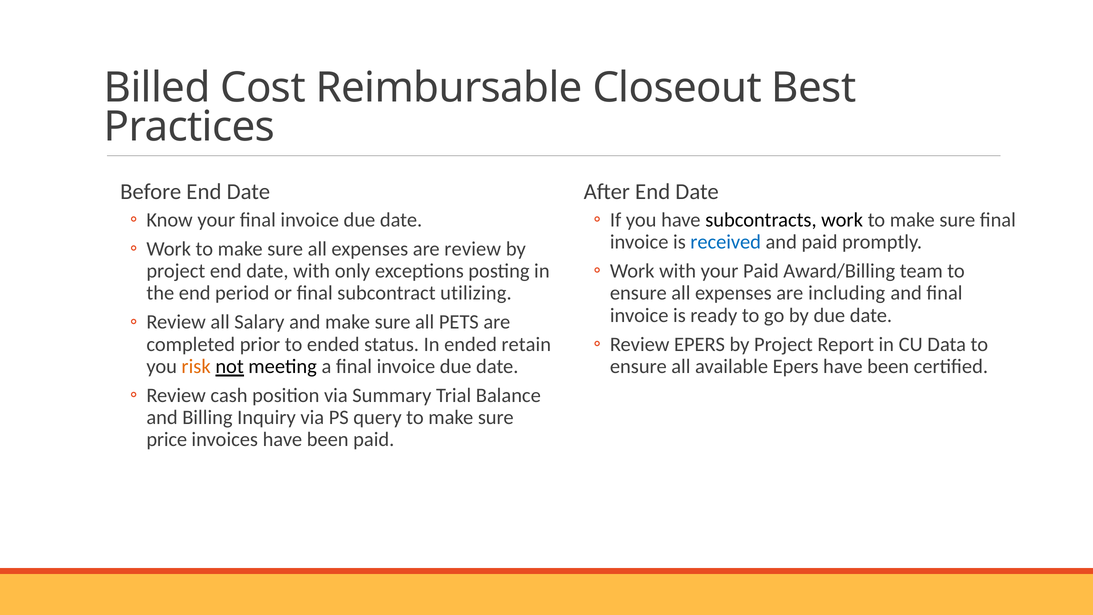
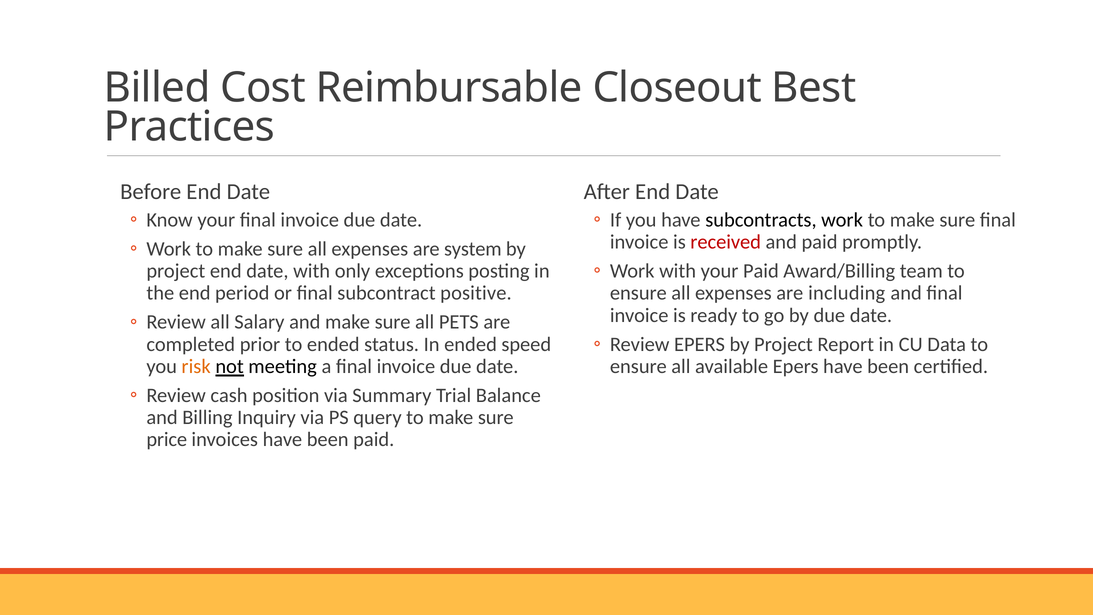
received colour: blue -> red (726, 242)
are review: review -> system (473, 249)
utilizing: utilizing -> positive (476, 293)
retain: retain -> speed (526, 344)
